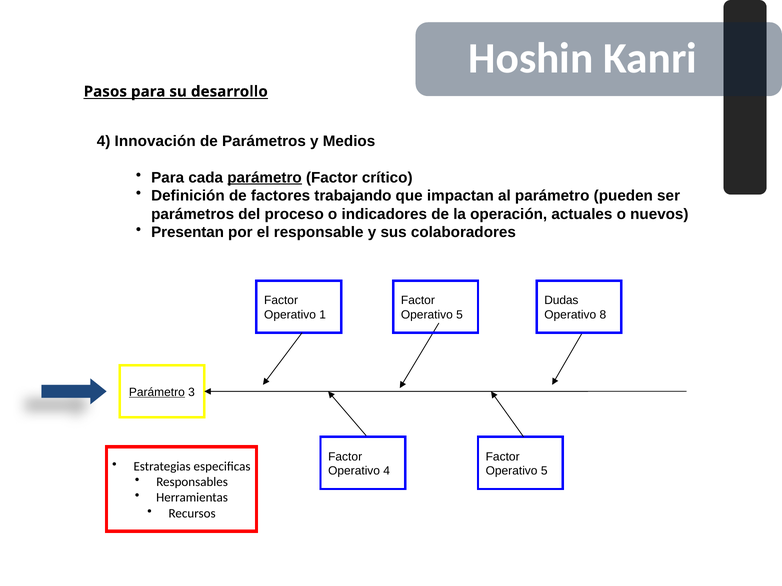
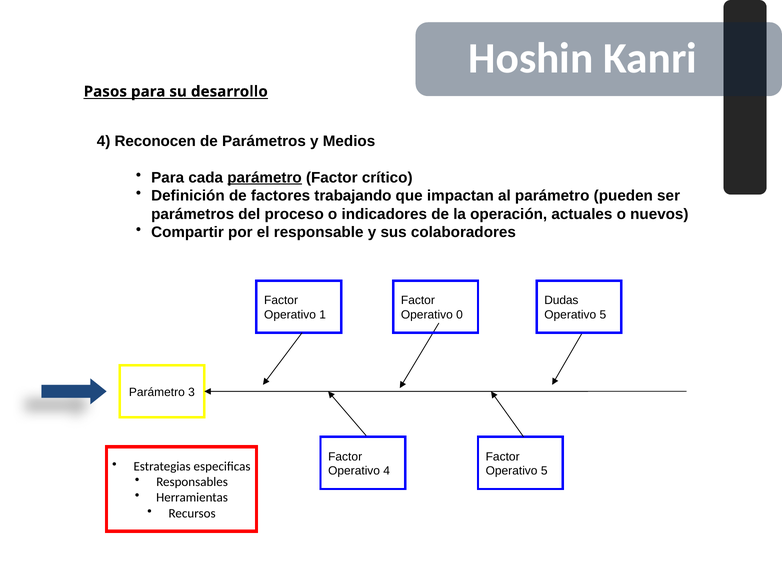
Innovación: Innovación -> Reconocen (155, 141)
Presentan: Presentan -> Compartir (188, 233)
5: 5 -> 0 (459, 315)
8: 8 -> 5 (603, 315)
Parámetro underline: present -> none (157, 392)
